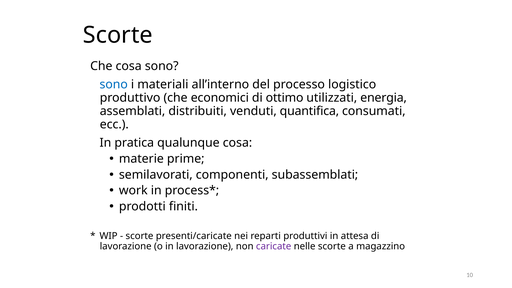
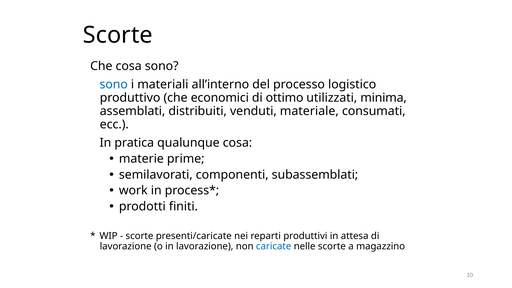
energia: energia -> minima (384, 98)
quantifica: quantifica -> materiale (309, 111)
caricate colour: purple -> blue (274, 246)
